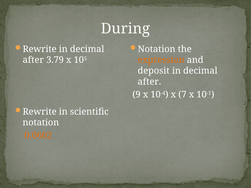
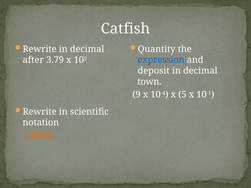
During: During -> Catfish (125, 29)
Notation: Notation -> Quantity (157, 49)
expression colour: orange -> blue (161, 60)
after: after -> town (149, 82)
7: 7 -> 5 (182, 95)
